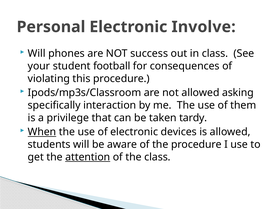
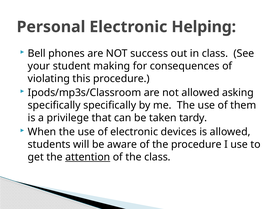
Involve: Involve -> Helping (204, 27)
Will: Will -> Bell (37, 53)
football: football -> making (112, 66)
specifically interaction: interaction -> specifically (110, 105)
When underline: present -> none (42, 132)
